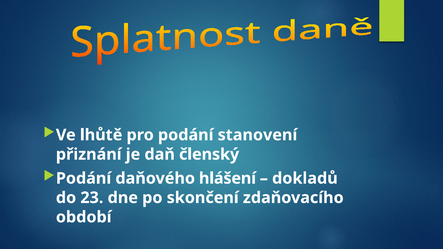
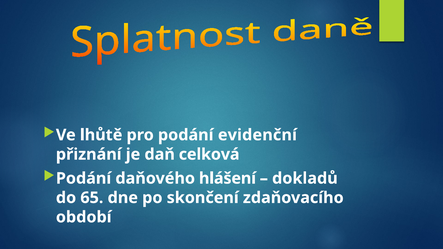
stanovení: stanovení -> evidenční (257, 135)
členský: členský -> celková (209, 154)
23: 23 -> 65 (92, 198)
